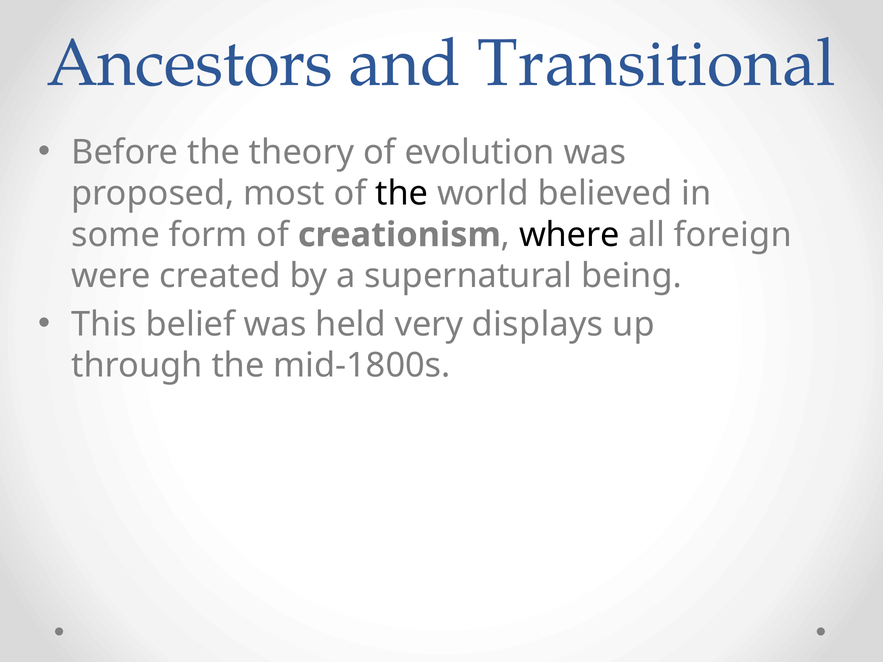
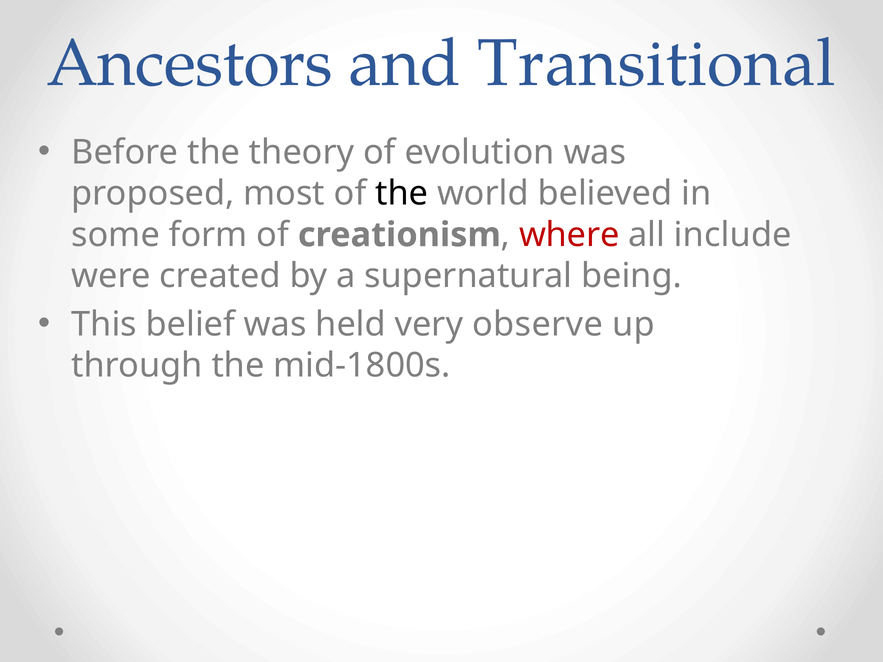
where colour: black -> red (569, 235)
foreign: foreign -> include (733, 235)
displays: displays -> observe (538, 324)
